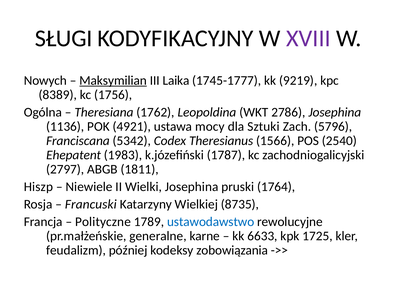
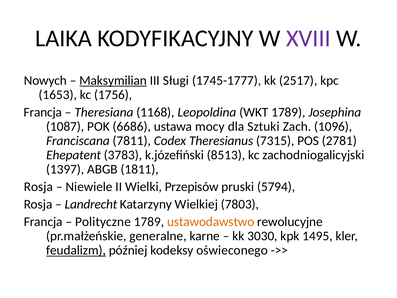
SŁUGI: SŁUGI -> LAIKA (64, 38)
Laika: Laika -> Sługi (176, 80)
9219: 9219 -> 2517 (298, 80)
8389: 8389 -> 1653 (58, 95)
Ogólna: Ogólna -> Francja (43, 112)
1762: 1762 -> 1168 (155, 112)
WKT 2786: 2786 -> 1789 (288, 112)
1136: 1136 -> 1087 (65, 126)
4921: 4921 -> 6686 (132, 126)
5796: 5796 -> 1096 (333, 126)
5342: 5342 -> 7811 (132, 141)
1566: 1566 -> 7315 (275, 141)
2540: 2540 -> 2781 (339, 141)
1983: 1983 -> 3783 (123, 155)
1787: 1787 -> 8513 (226, 155)
2797: 2797 -> 1397 (65, 169)
Hiszp: Hiszp -> Rosja (38, 187)
Wielki Josephina: Josephina -> Przepisów (192, 187)
1764: 1764 -> 5794 (276, 187)
Francuski: Francuski -> Landrecht (91, 204)
8735: 8735 -> 7803 (240, 204)
ustawodawstwo colour: blue -> orange (211, 222)
6633: 6633 -> 3030 (262, 236)
1725: 1725 -> 1495 (318, 236)
feudalizm underline: none -> present (76, 250)
zobowiązania: zobowiązania -> oświeconego (232, 250)
